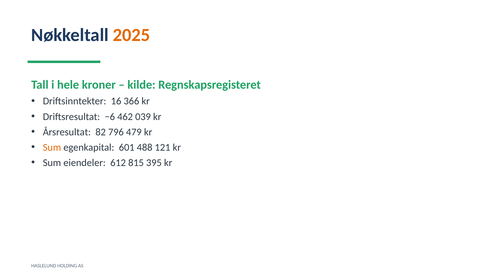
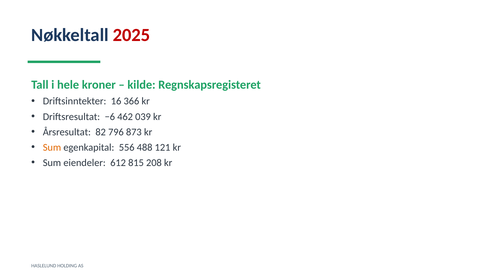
2025 colour: orange -> red (132, 35)
479: 479 -> 873 (134, 132)
601: 601 -> 556 (127, 147)
395: 395 -> 208 (154, 163)
